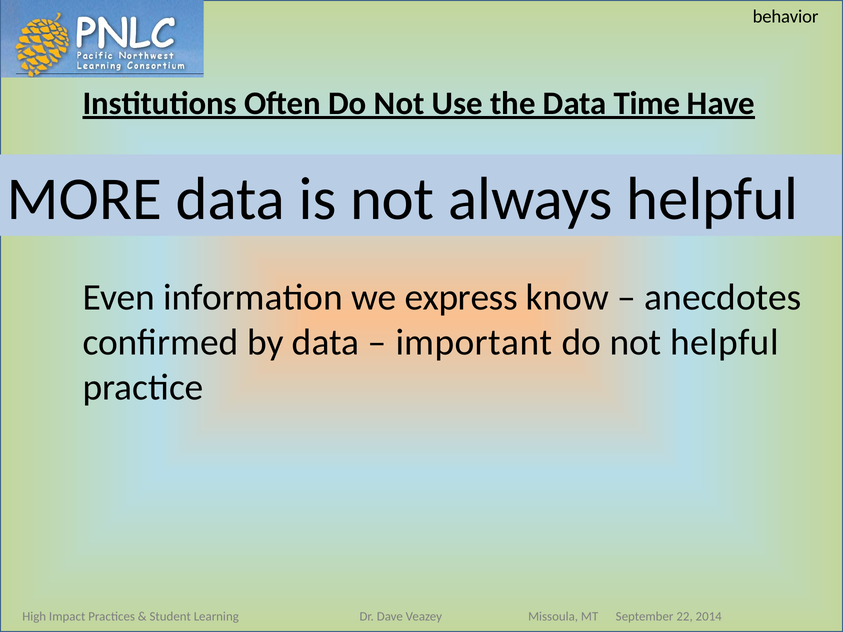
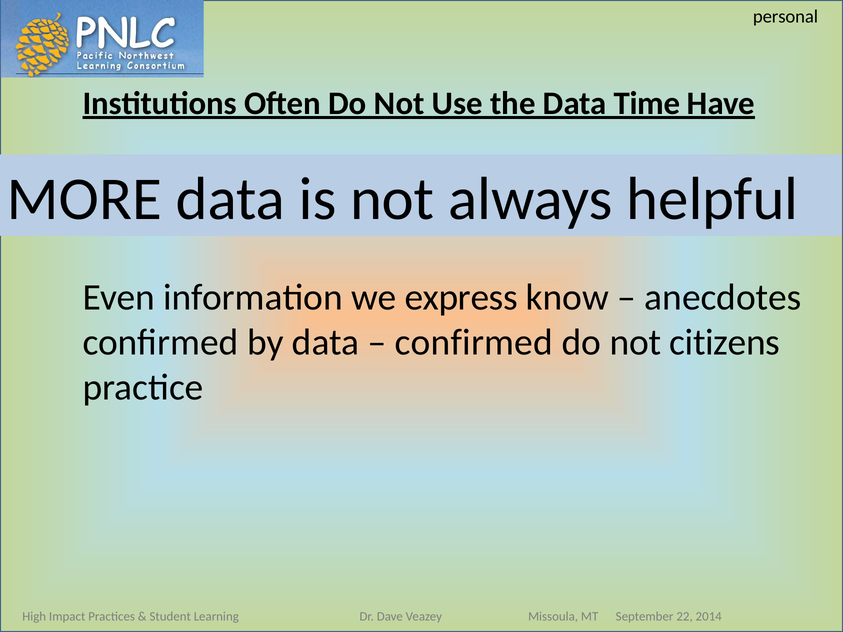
behavior: behavior -> personal (786, 17)
important: important -> confirmed (474, 343)
not helpful: helpful -> citizens (725, 343)
